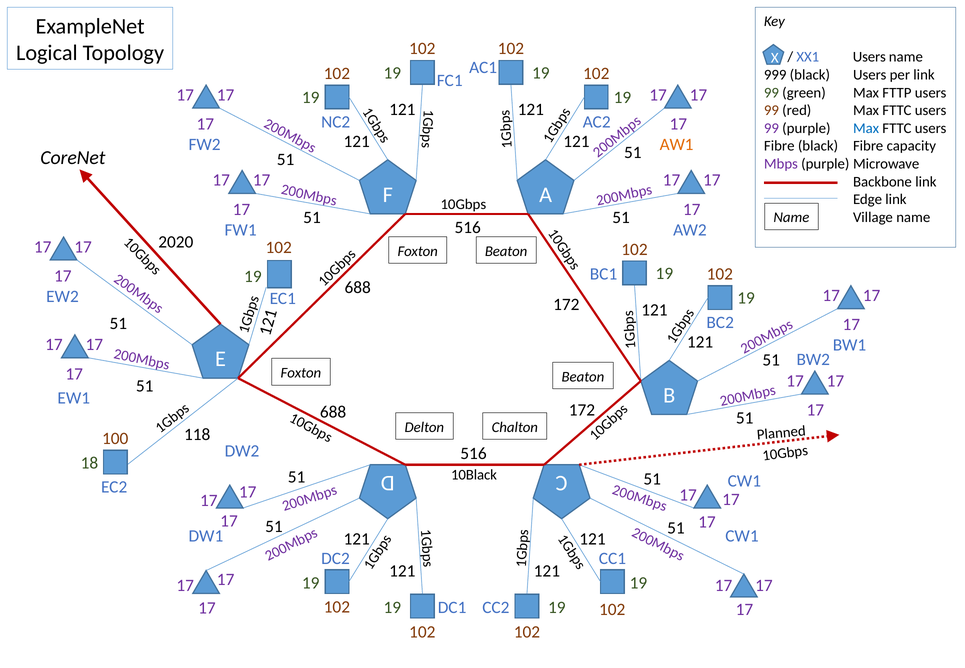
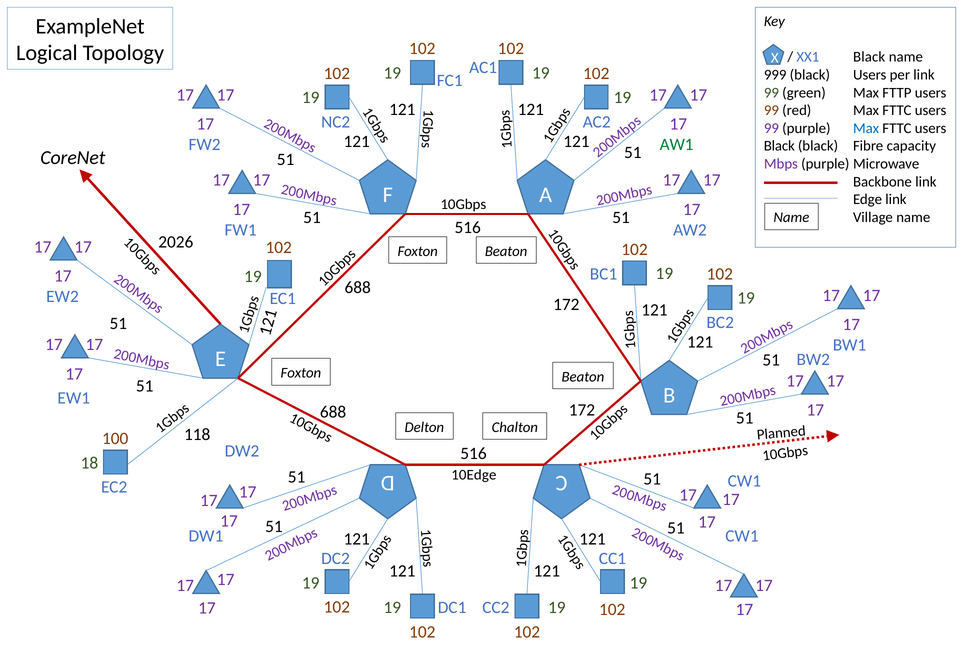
XX1 Users: Users -> Black (869, 57)
AW1 colour: orange -> green (677, 144)
Fibre: Fibre -> Black (779, 146)
2020: 2020 -> 2026 (176, 242)
10Black: 10Black -> 10Edge (474, 475)
